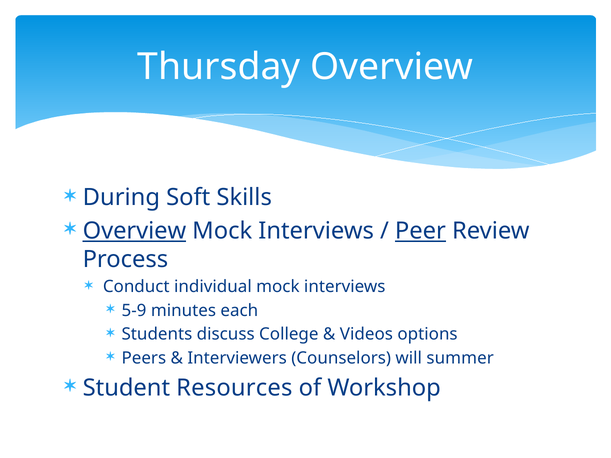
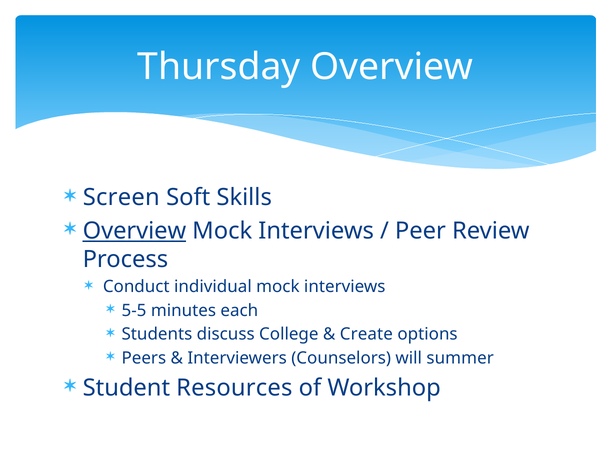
During: During -> Screen (121, 198)
Peer underline: present -> none (420, 231)
5-9: 5-9 -> 5-5 (134, 311)
Videos: Videos -> Create (366, 334)
